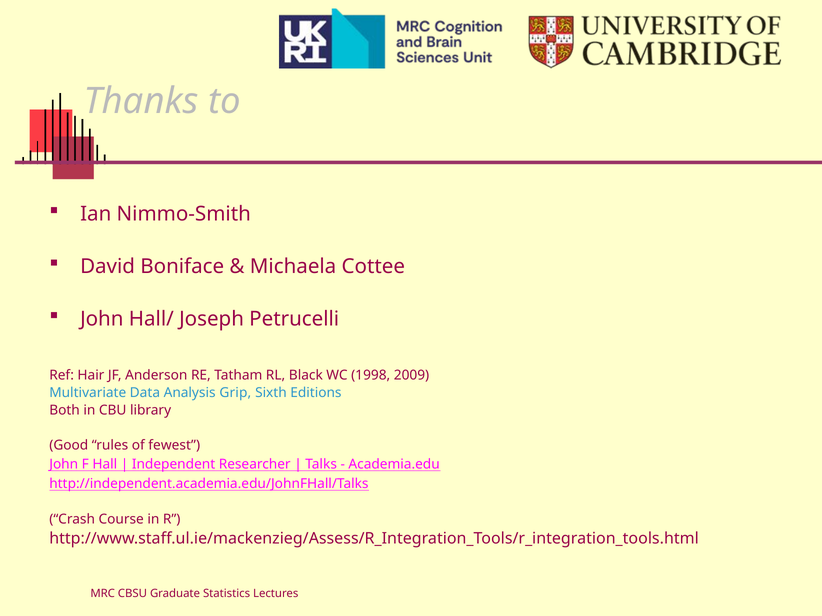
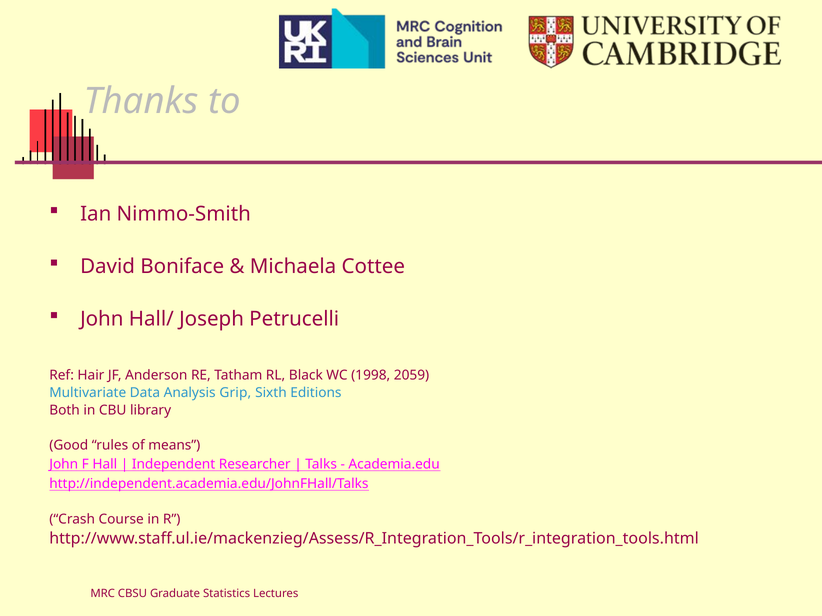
2009: 2009 -> 2059 (412, 376)
fewest: fewest -> means (174, 446)
